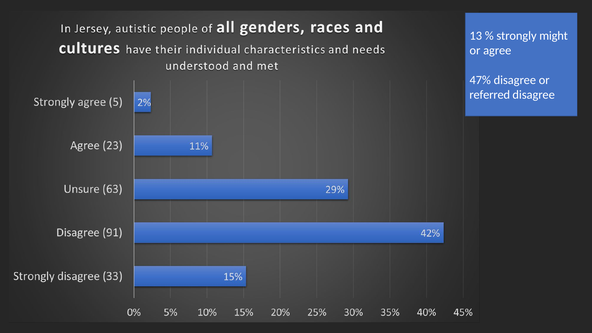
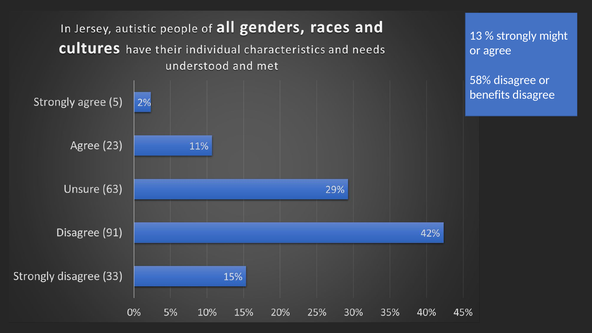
47%: 47% -> 58% (480, 80)
referred: referred -> benefits (490, 95)
